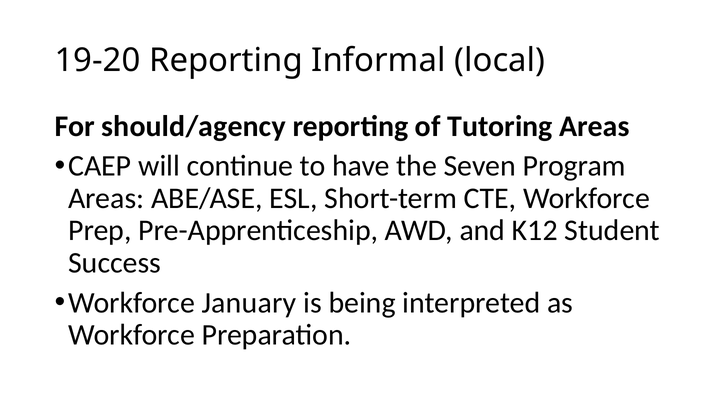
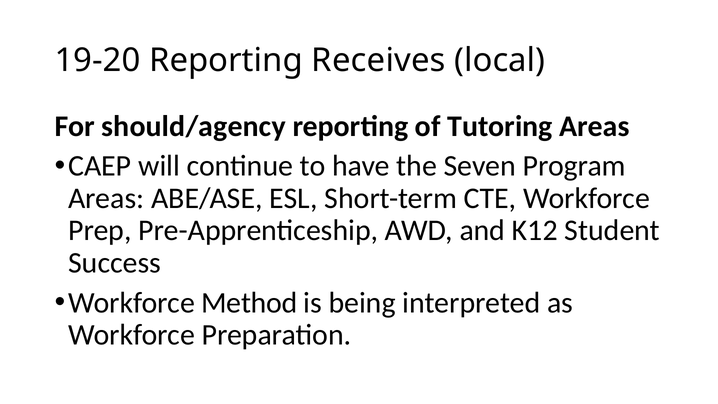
Informal: Informal -> Receives (379, 60)
January: January -> Method (249, 303)
